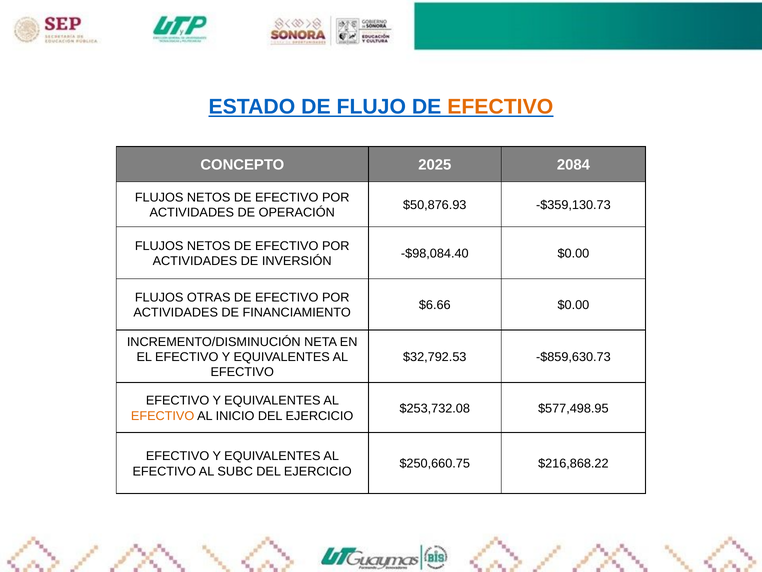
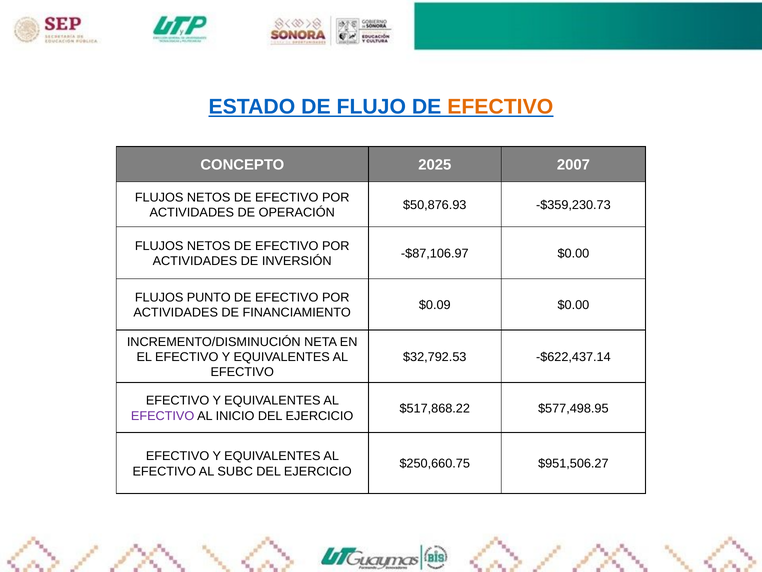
2084: 2084 -> 2007 (573, 165)
-$359,130.73: -$359,130.73 -> -$359,230.73 (573, 205)
-$98,084.40: -$98,084.40 -> -$87,106.97 (435, 253)
OTRAS: OTRAS -> PUNTO (209, 297)
$6.66: $6.66 -> $0.09 (435, 305)
-$859,630.73: -$859,630.73 -> -$622,437.14 (573, 357)
$253,732.08: $253,732.08 -> $517,868.22 (435, 408)
EFECTIVO colour: orange -> purple (163, 416)
$216,868.22: $216,868.22 -> $951,506.27 (573, 463)
